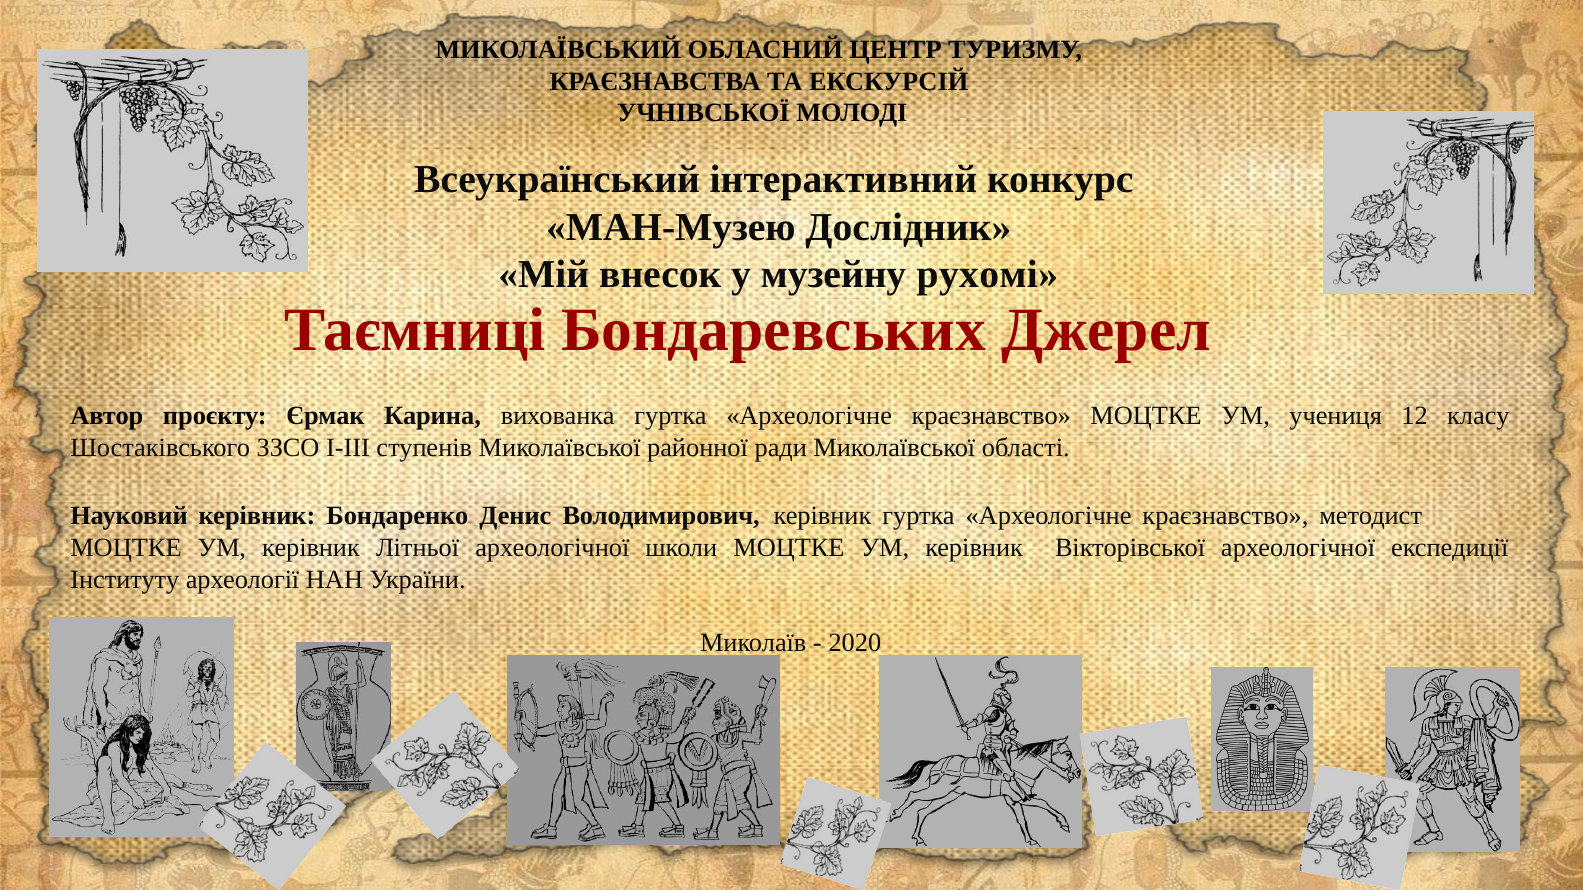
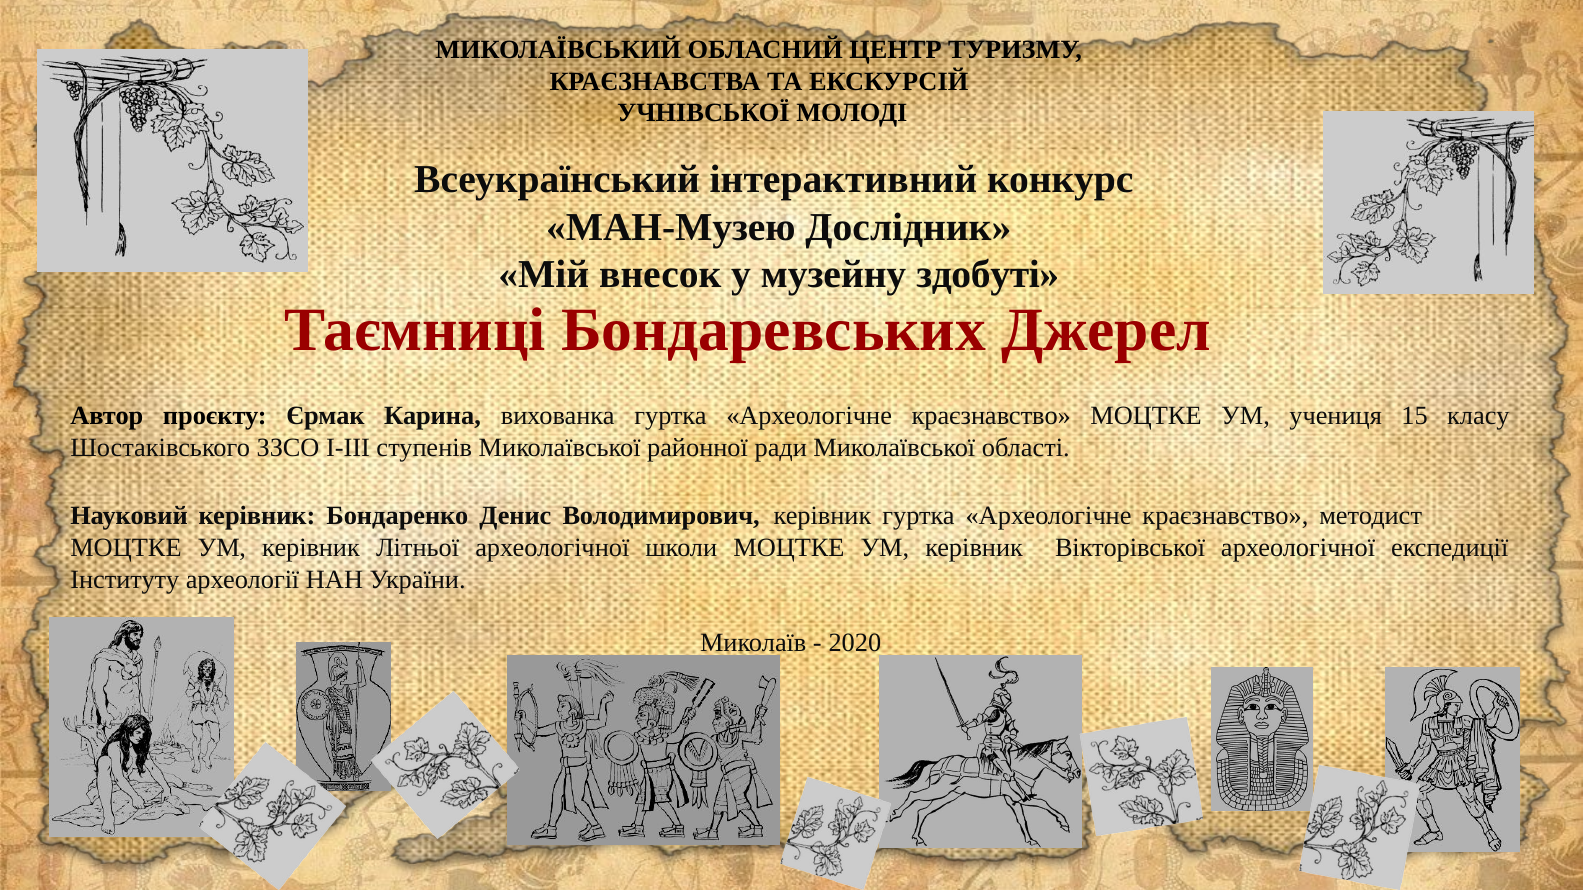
рухомі: рухомі -> здобуті (988, 275)
12: 12 -> 15 (1415, 416)
